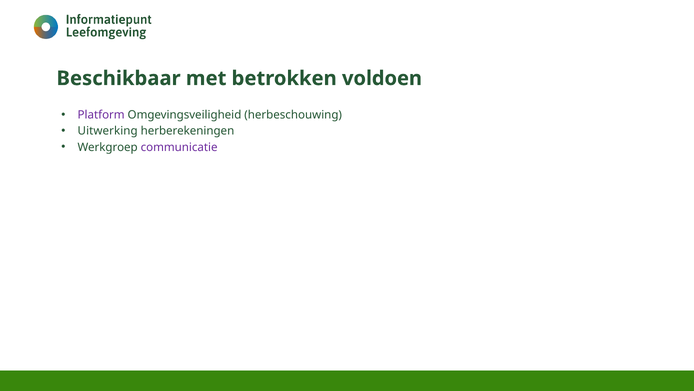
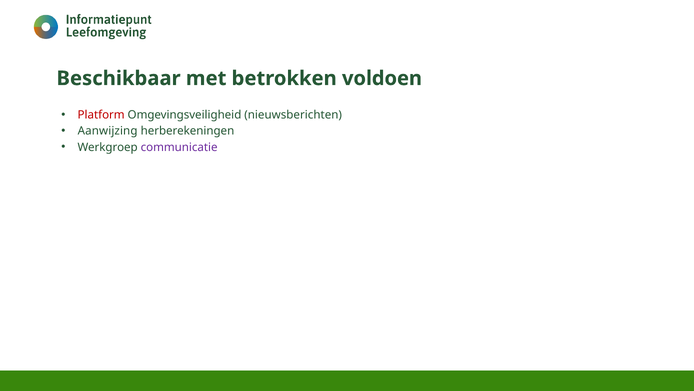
Platform colour: purple -> red (101, 115)
herbeschouwing: herbeschouwing -> nieuwsberichten (293, 115)
Uitwerking: Uitwerking -> Aanwijzing (108, 131)
